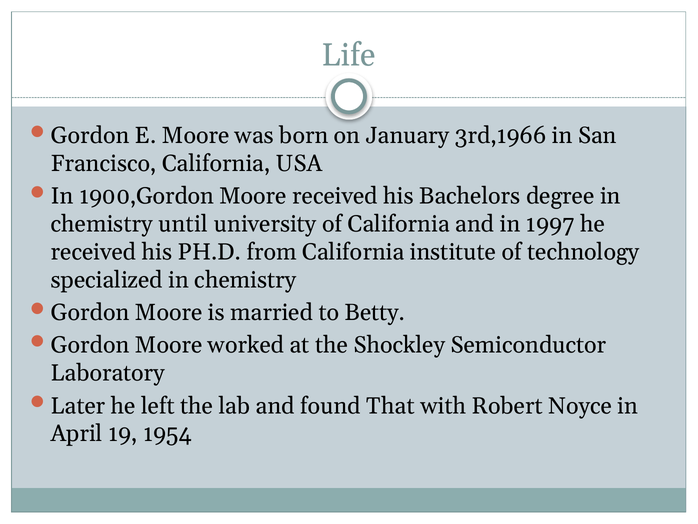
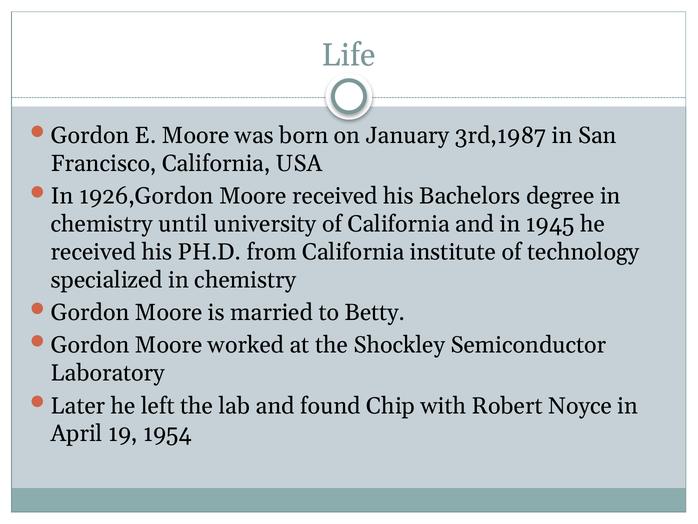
3rd,1966: 3rd,1966 -> 3rd,1987 (501, 136)
1900,Gordon: 1900,Gordon -> 1926,Gordon (146, 196)
1997: 1997 -> 1945 (550, 224)
That: That -> Chip (391, 405)
